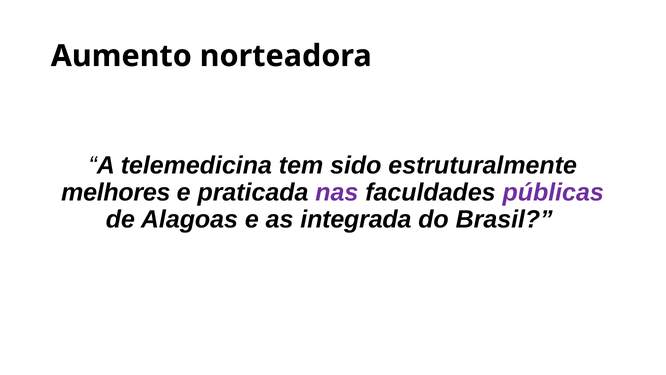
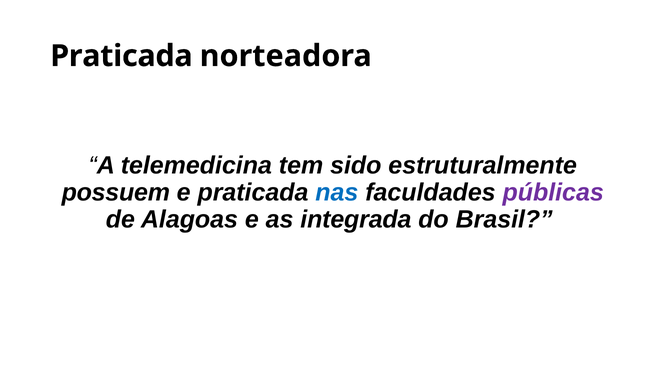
Aumento: Aumento -> Praticada (121, 56)
melhores: melhores -> possuem (116, 192)
nas colour: purple -> blue (337, 192)
